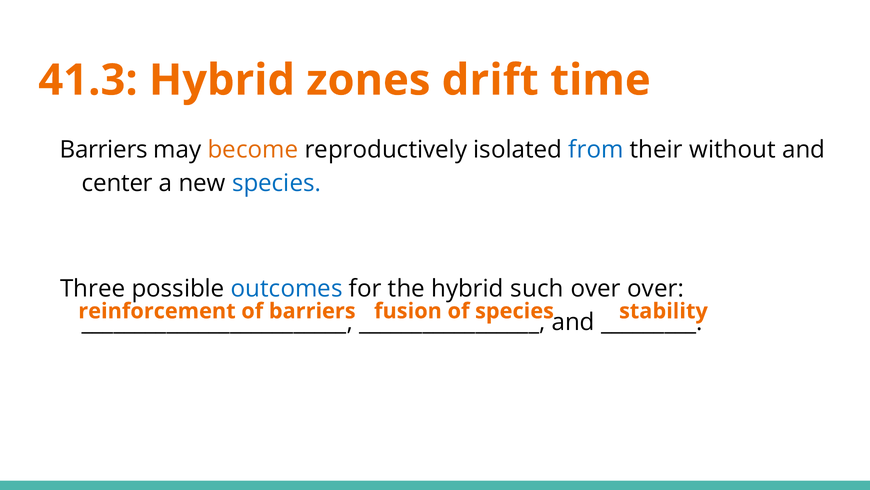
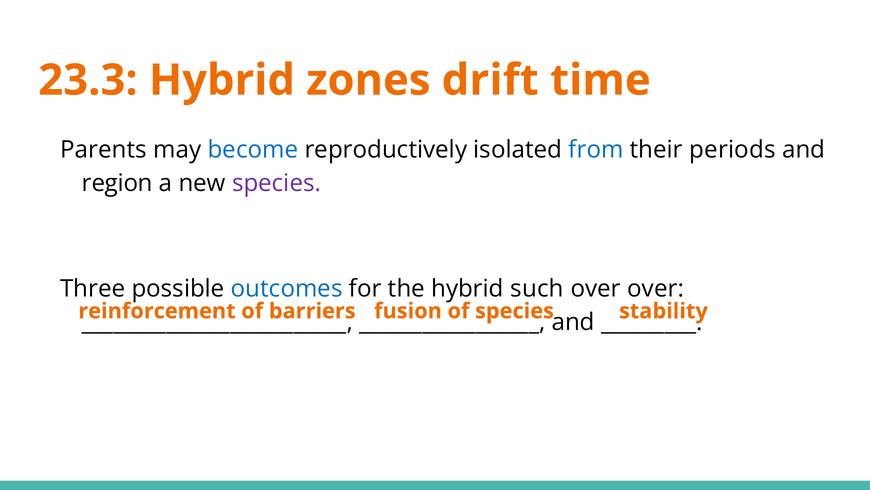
41.3: 41.3 -> 23.3 (88, 80)
Barriers: Barriers -> Parents (104, 150)
become colour: orange -> blue (253, 150)
without: without -> periods (732, 150)
center: center -> region (117, 183)
species colour: blue -> purple (277, 183)
